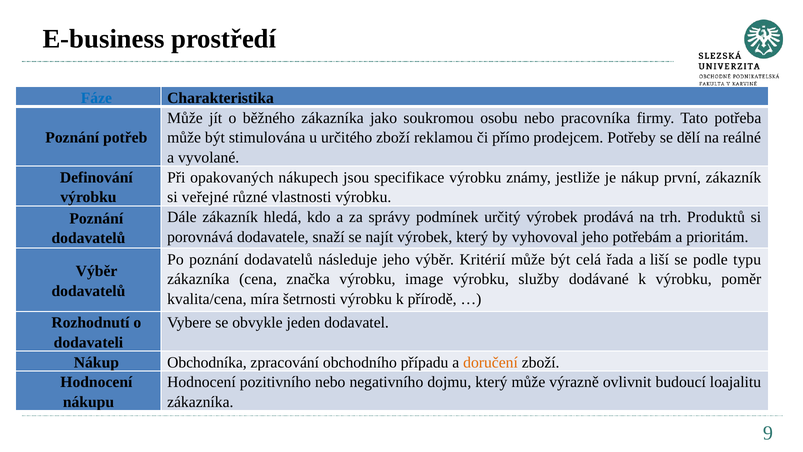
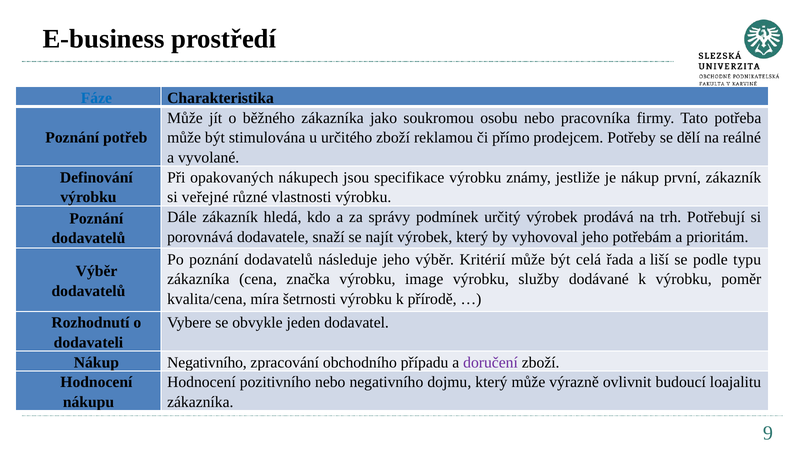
Produktů: Produktů -> Potřebují (716, 217)
Nákup Obchodníka: Obchodníka -> Negativního (207, 362)
doručení colour: orange -> purple (491, 362)
